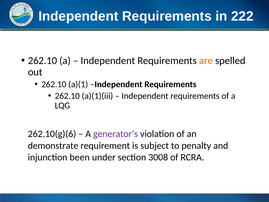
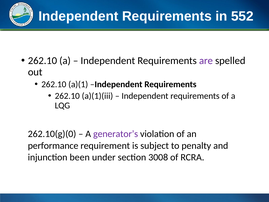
222: 222 -> 552 (242, 16)
are colour: orange -> purple (206, 61)
262.10(g)(6: 262.10(g)(6 -> 262.10(g)(0 (52, 134)
demonstrate: demonstrate -> performance (53, 145)
